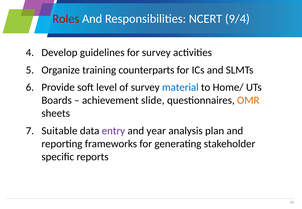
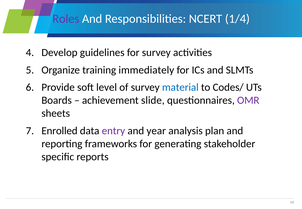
Roles colour: red -> purple (66, 19)
9/4: 9/4 -> 1/4 (237, 19)
counterparts: counterparts -> immediately (146, 70)
Home/: Home/ -> Codes/ (228, 87)
OMR colour: orange -> purple (248, 100)
Suitable: Suitable -> Enrolled (59, 131)
